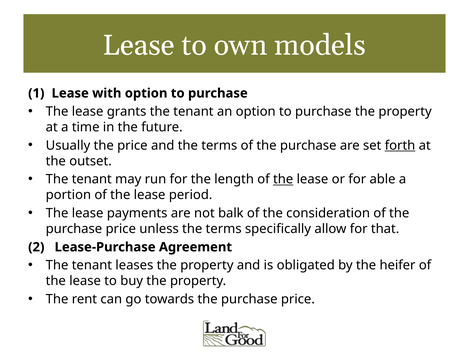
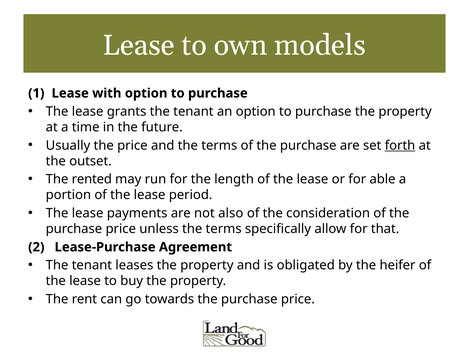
tenant: tenant -> rented (92, 179)
the underline: present -> none (283, 179)
balk: balk -> also (231, 213)
